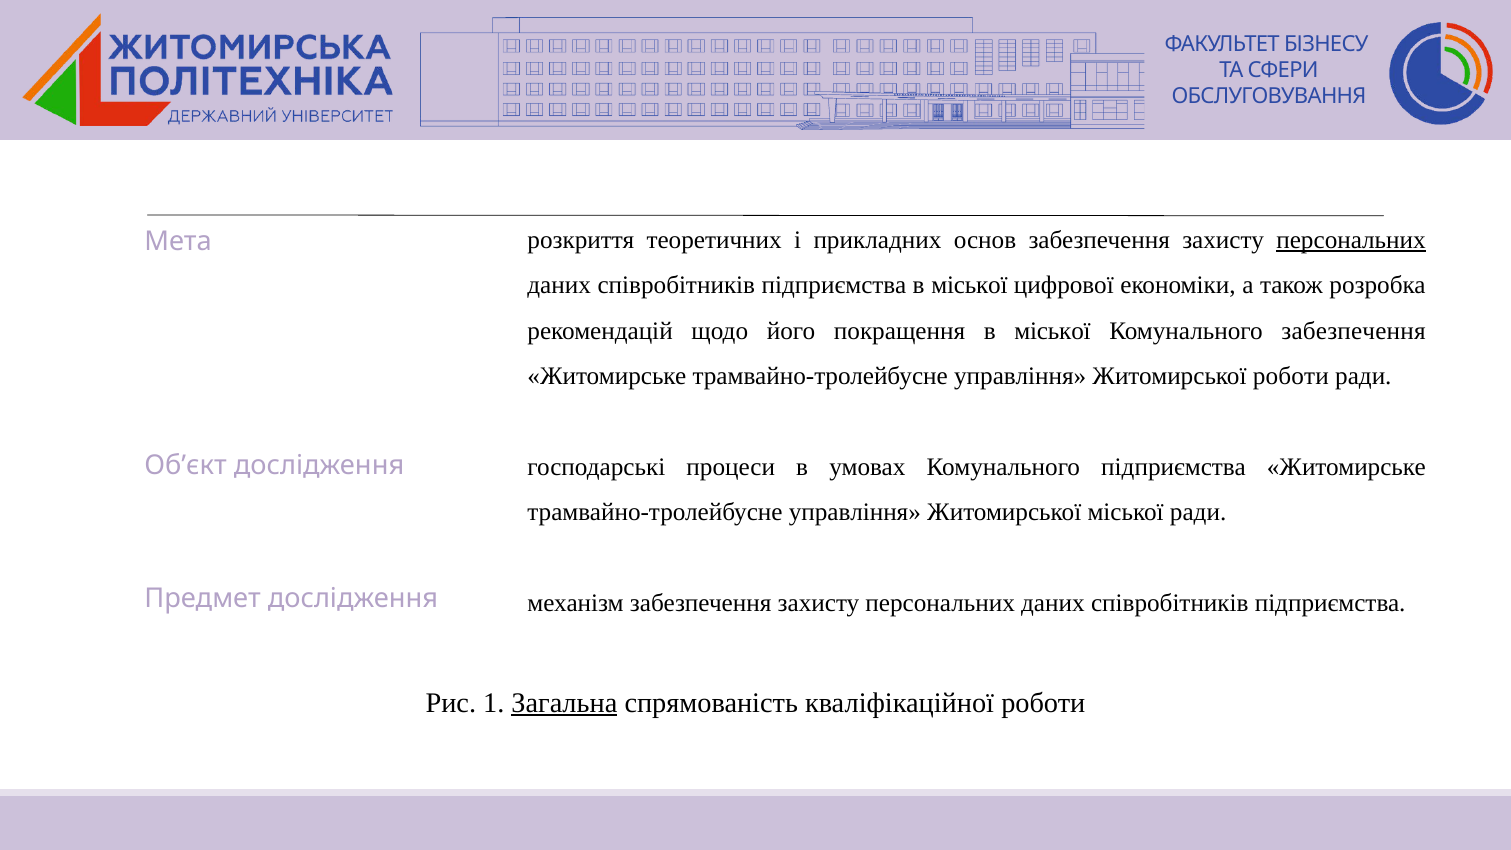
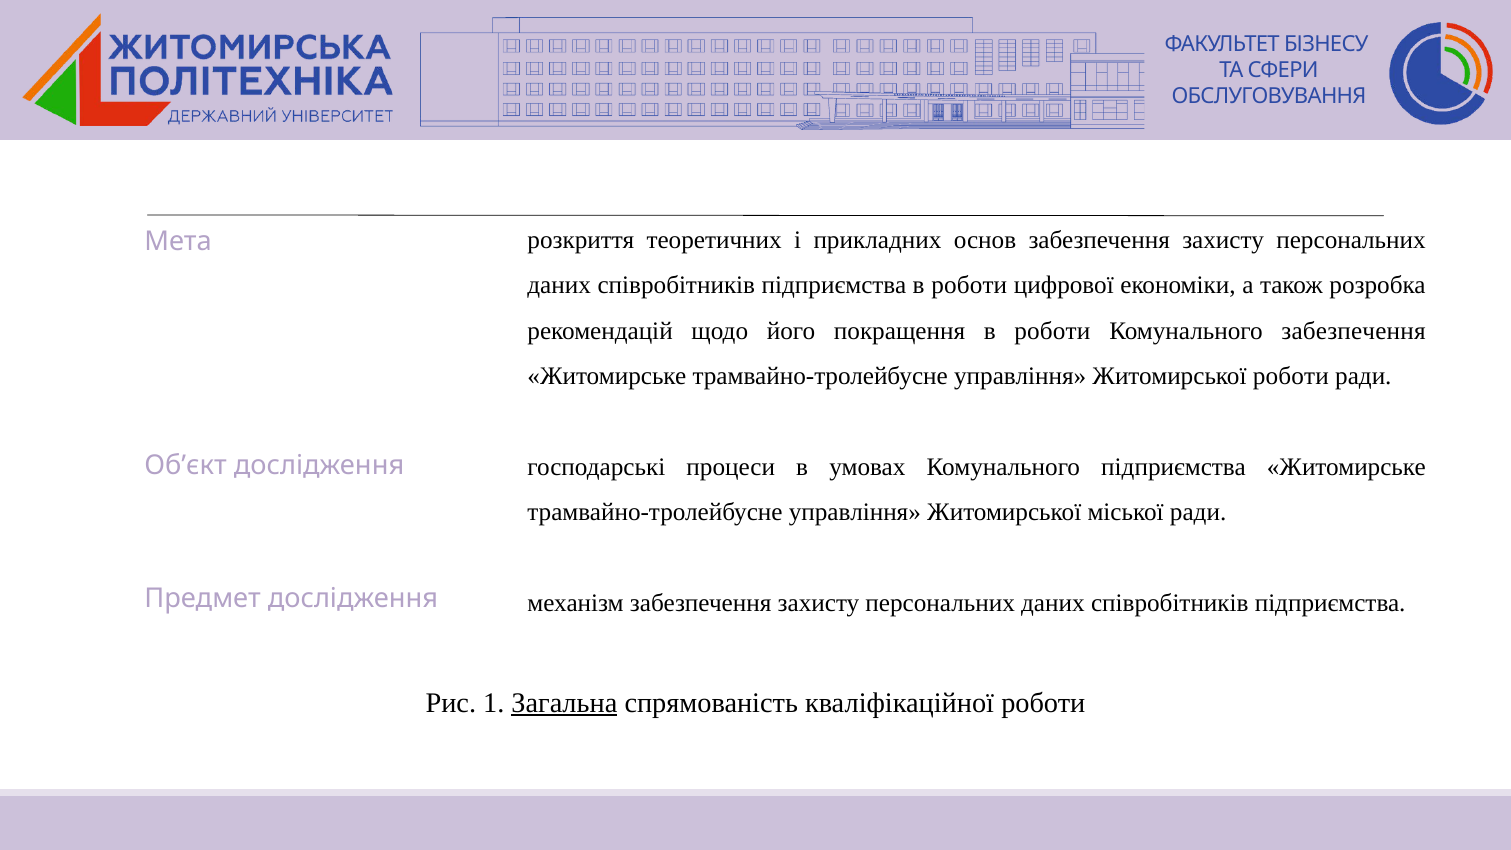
персональних underline: present -> none (1351, 240)
підприємства в міської: міської -> роботи (969, 285)
покращення в міської: міської -> роботи (1052, 331)
